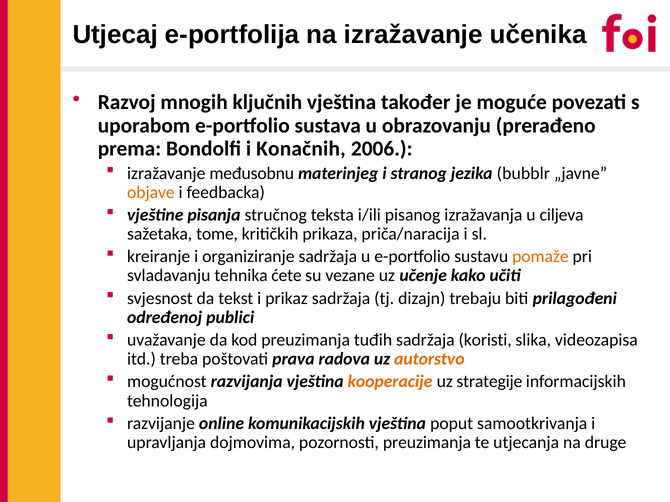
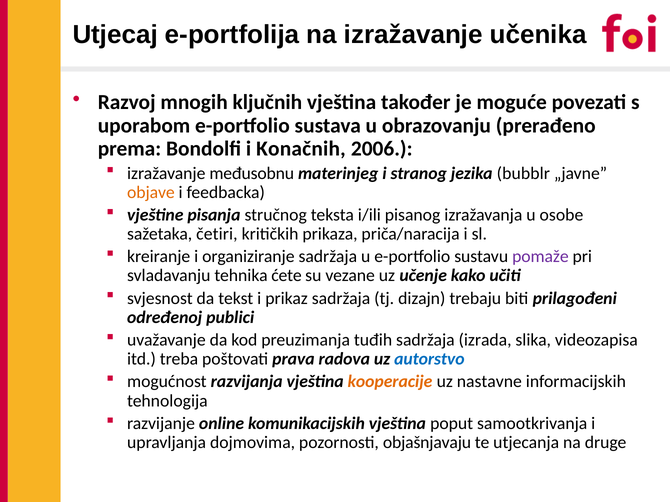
ciljeva: ciljeva -> osobe (561, 215)
tome: tome -> četiri (217, 234)
pomaže colour: orange -> purple (540, 257)
koristi: koristi -> izrada (485, 340)
autorstvo colour: orange -> blue (429, 359)
strategije: strategije -> nastavne (489, 382)
pozornosti preuzimanja: preuzimanja -> objašnjavaju (427, 443)
